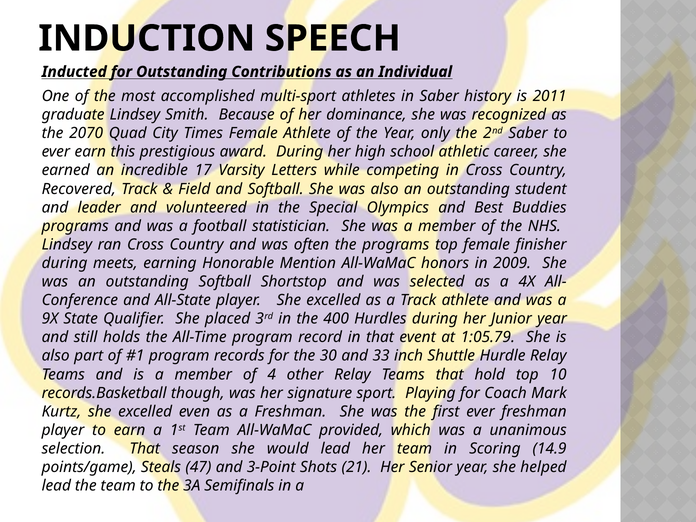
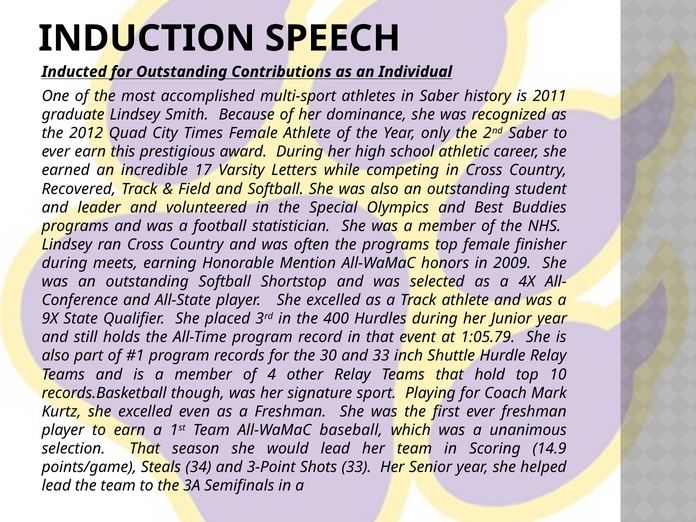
2070: 2070 -> 2012 (86, 133)
provided: provided -> baseball (351, 430)
47: 47 -> 34 (198, 467)
Shots 21: 21 -> 33 (356, 467)
